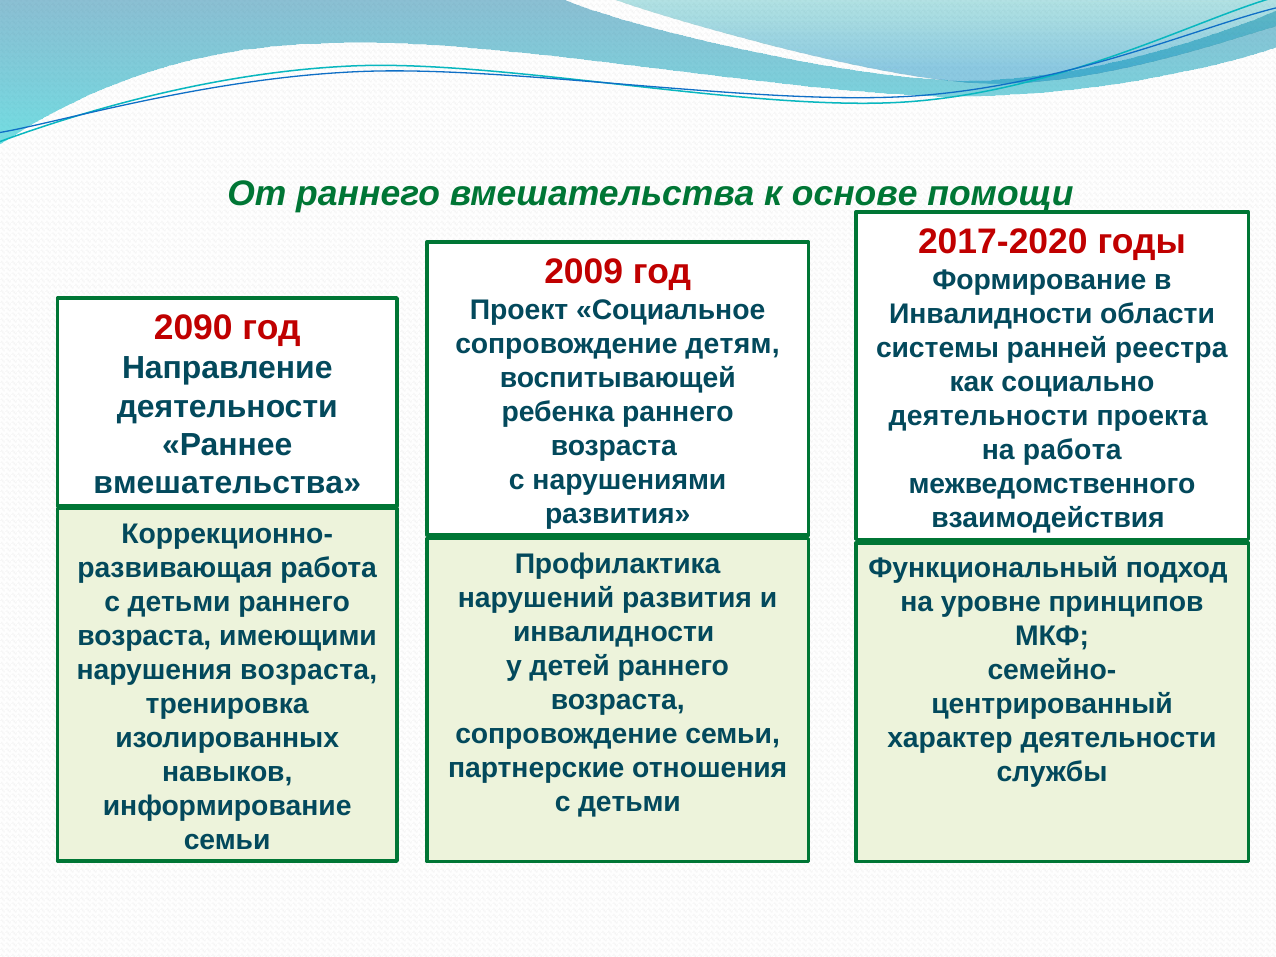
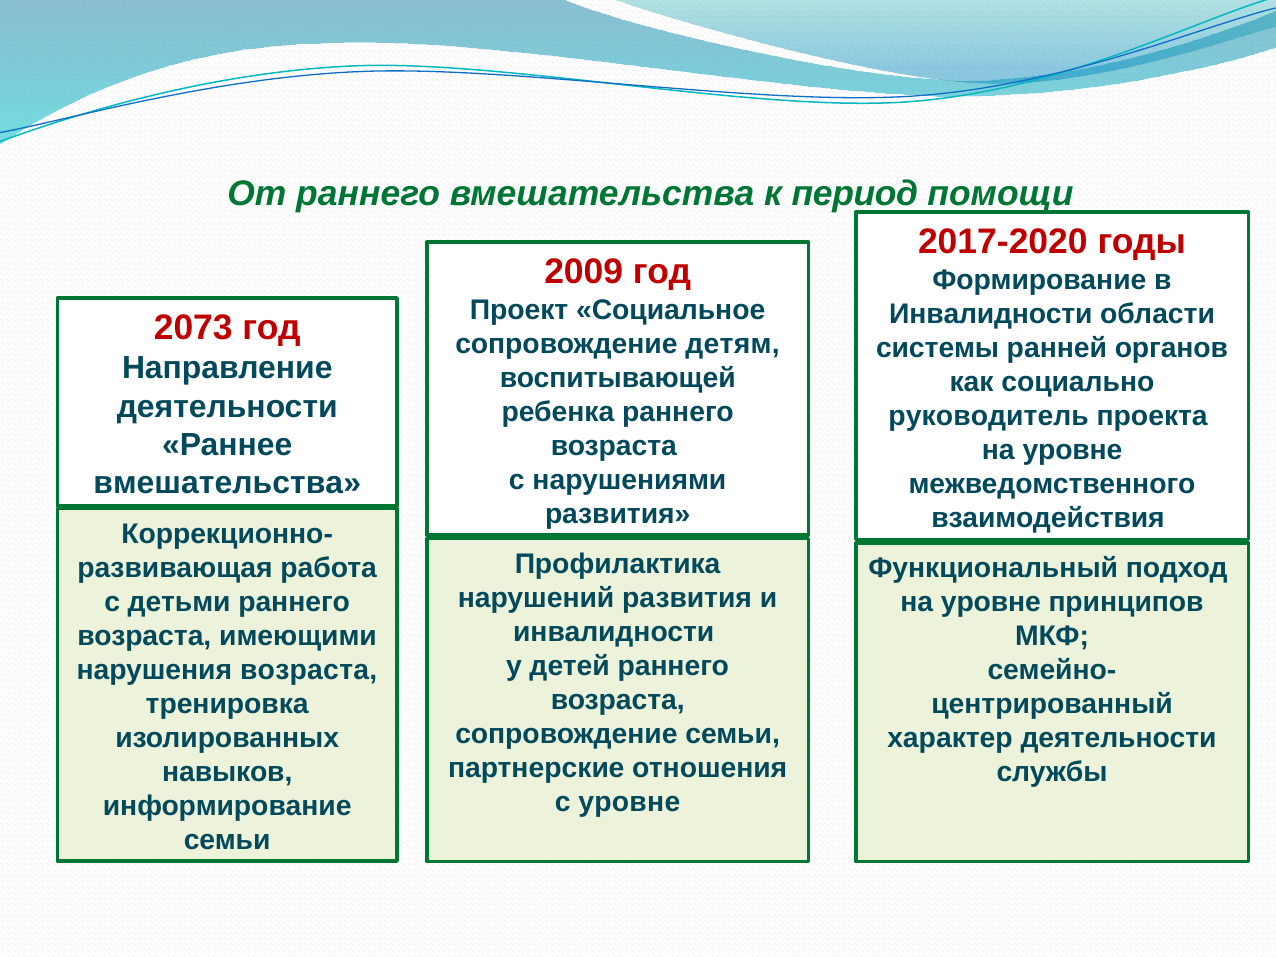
основе: основе -> период (855, 193)
2090: 2090 -> 2073 (193, 328)
реестра: реестра -> органов (1171, 348)
деятельности: деятельности -> руководитель (989, 416)
работа: работа -> уровне (1072, 450)
детьми: детьми -> уровне (629, 802)
